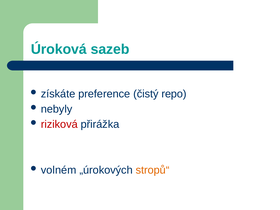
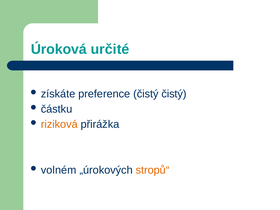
sazeb: sazeb -> určité (110, 49)
čistý repo: repo -> čistý (174, 94)
nebyly: nebyly -> částku (57, 109)
riziková colour: red -> orange (59, 124)
